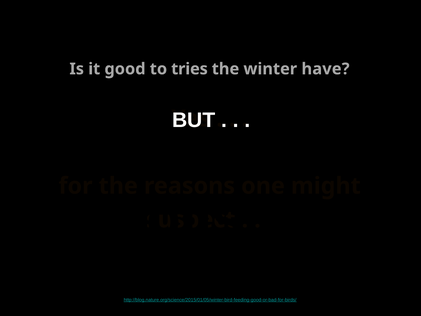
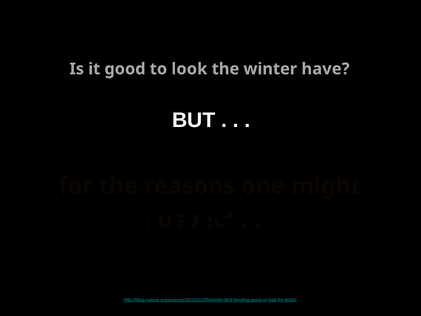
to tries: tries -> look (189, 69)
